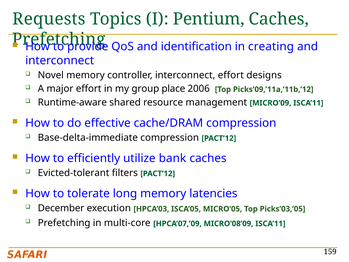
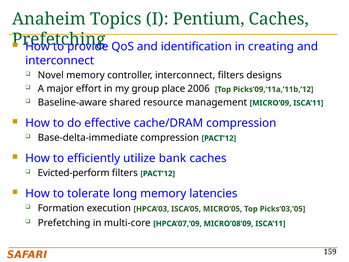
Requests: Requests -> Anaheim (49, 19)
interconnect effort: effort -> filters (231, 75)
Runtime-aware: Runtime-aware -> Baseline-aware (72, 102)
Evicted-tolerant: Evicted-tolerant -> Evicted-perform (74, 173)
December: December -> Formation (61, 208)
